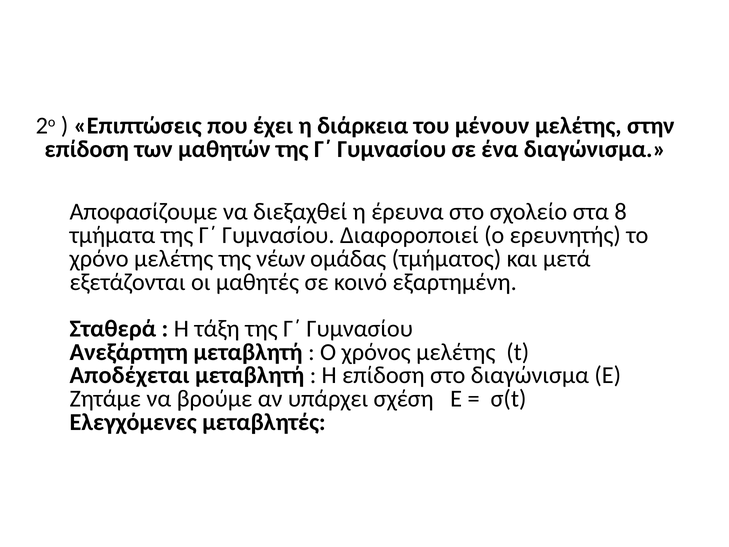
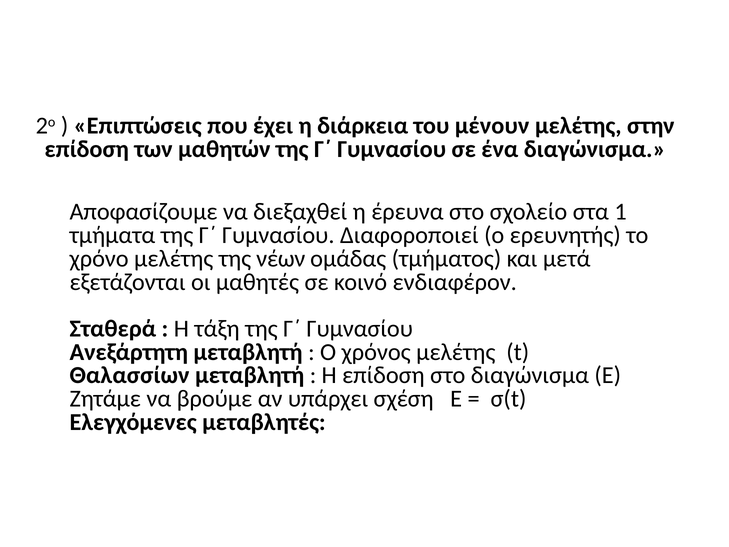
8: 8 -> 1 (621, 212)
εξαρτημένη: εξαρτημένη -> ενδιαφέρον (455, 282)
Αποδέχεται: Αποδέχεται -> Θαλασσίων (129, 375)
